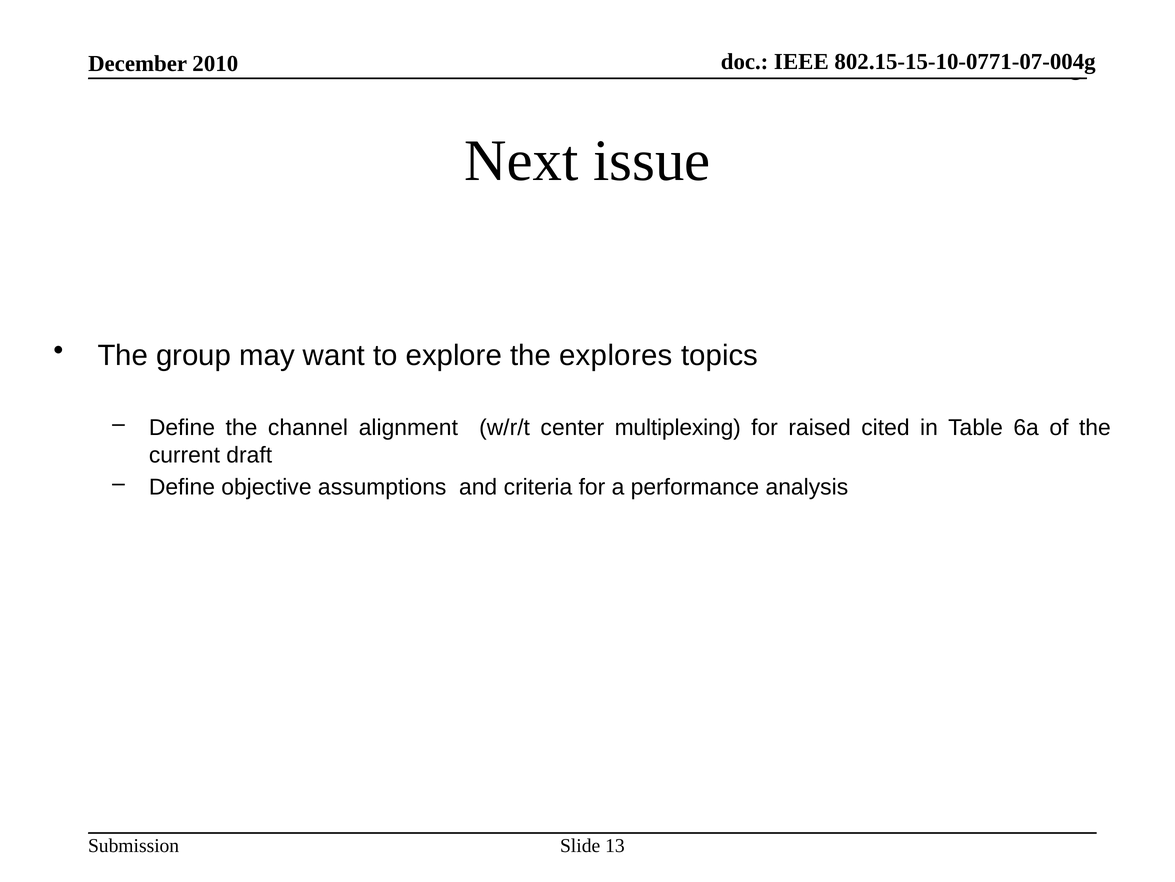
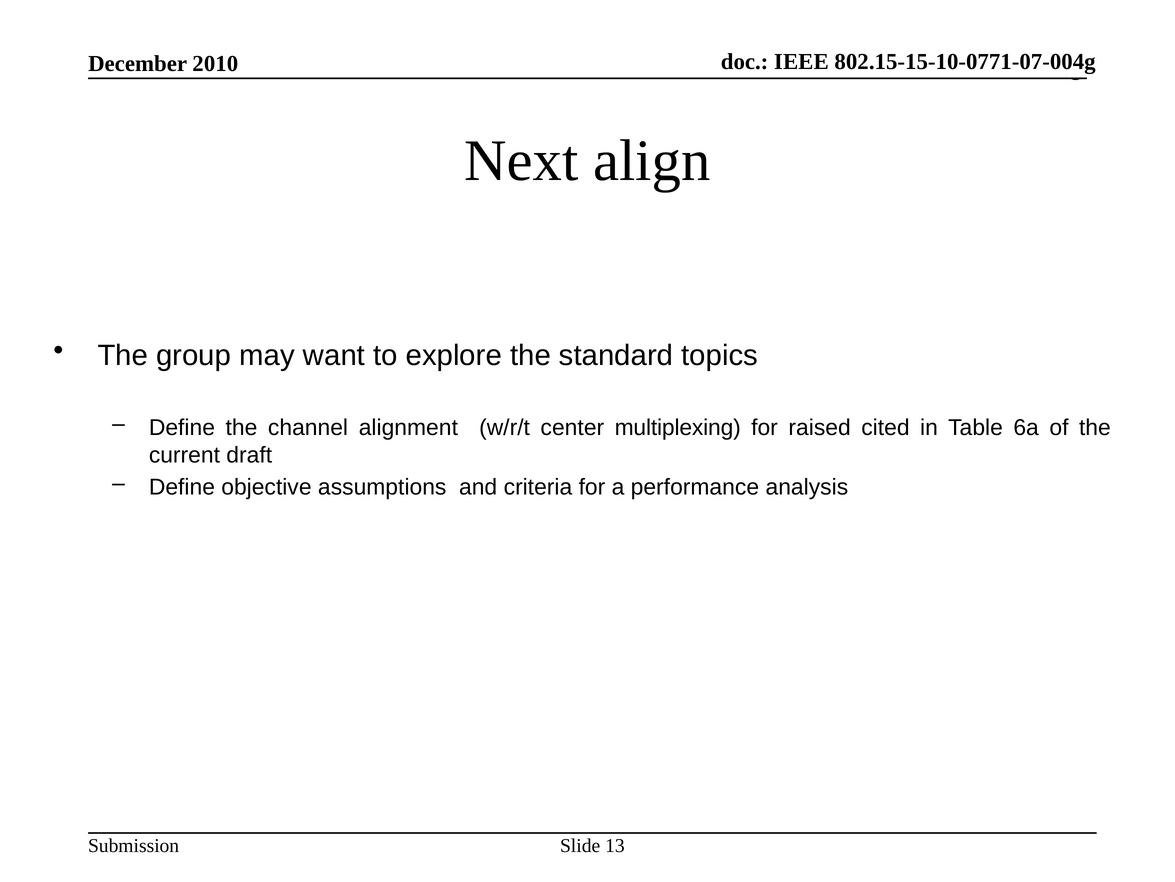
issue: issue -> align (652, 161)
explores: explores -> standard (616, 355)
